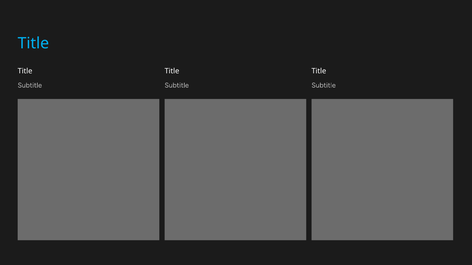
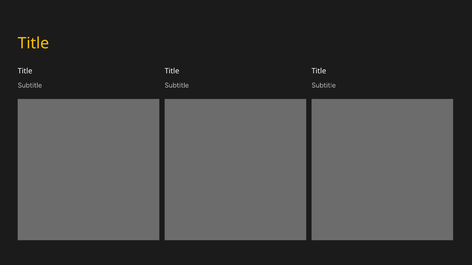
Title colour: light blue -> yellow (33, 44)
